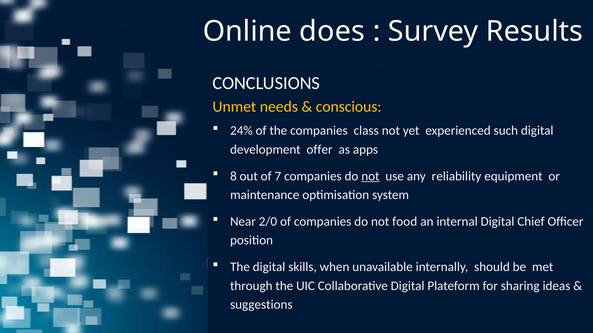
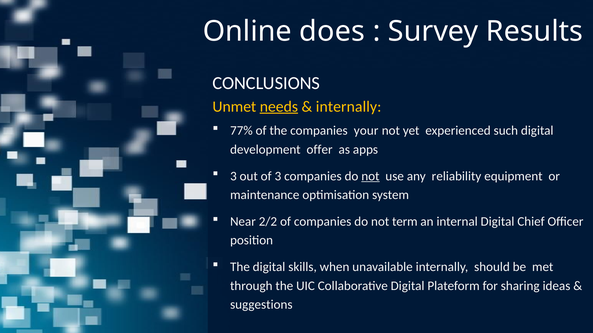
needs underline: none -> present (279, 107)
conscious: conscious -> internally (349, 107)
24%: 24% -> 77% (241, 131)
class: class -> your (366, 131)
8: 8 -> 3 (233, 176)
of 7: 7 -> 3 (278, 176)
2/0: 2/0 -> 2/2 (268, 222)
food: food -> term (405, 222)
